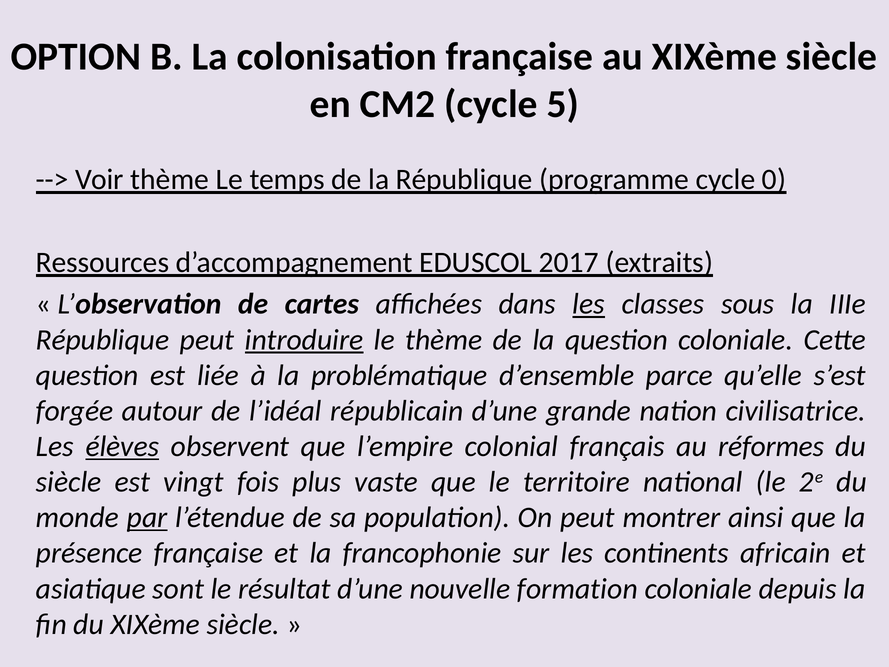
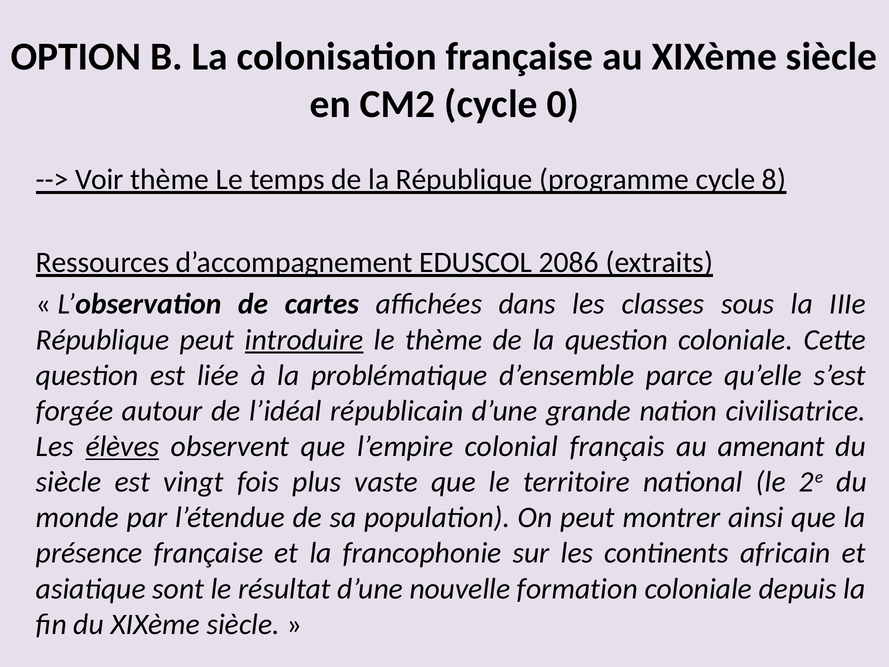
5: 5 -> 0 (563, 104)
0: 0 -> 8 (774, 180)
2017: 2017 -> 2086 (569, 263)
les underline: present -> none (589, 304)
réformes: réformes -> amenant (771, 446)
par underline: present -> none (147, 517)
